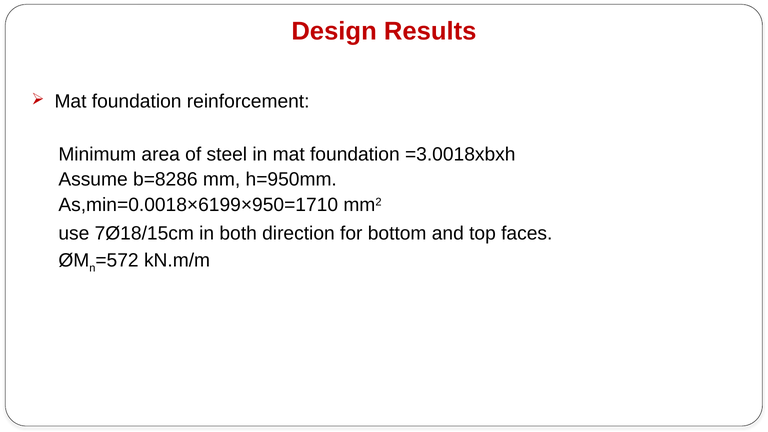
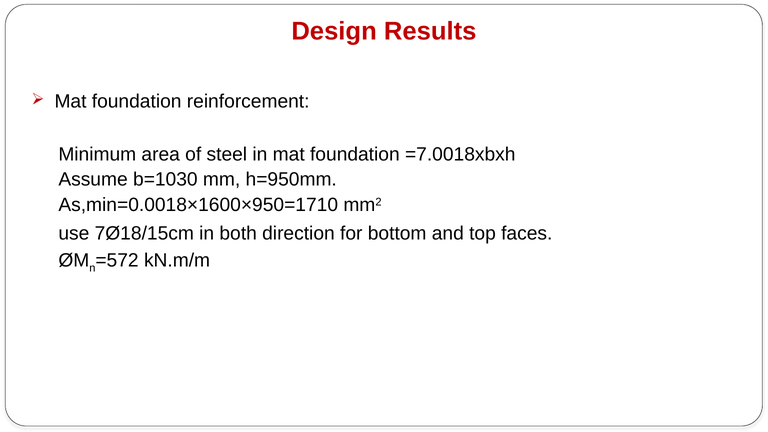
=3.0018xbxh: =3.0018xbxh -> =7.0018xbxh (460, 154)
b=8286: b=8286 -> b=1030 (165, 180)
As,min=0.0018×6199×950=1710: As,min=0.0018×6199×950=1710 -> As,min=0.0018×1600×950=1710 (198, 205)
